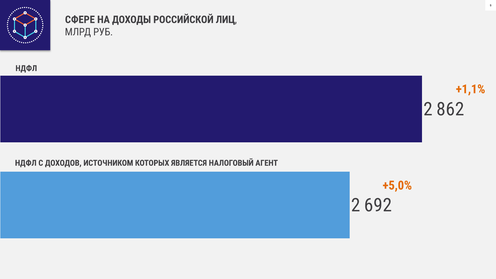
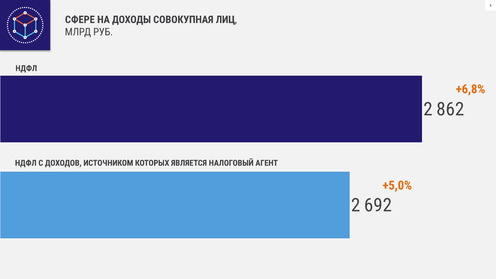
РОССИЙСКОЙ: РОССИЙСКОЙ -> СОВОКУПНАЯ (183, 20)
+1,1%: +1,1% -> +6,8% (471, 89)
